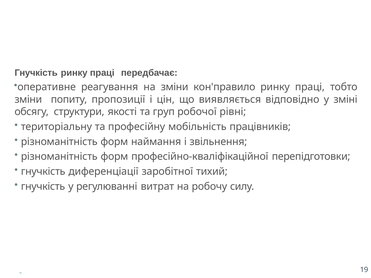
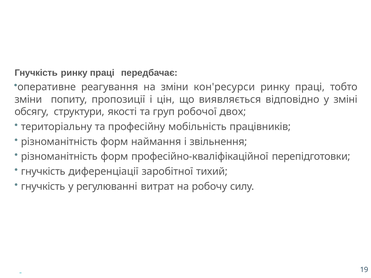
кон'правило: кон'правило -> кон'ресурси (224, 87)
рівні: рівні -> двох (233, 112)
